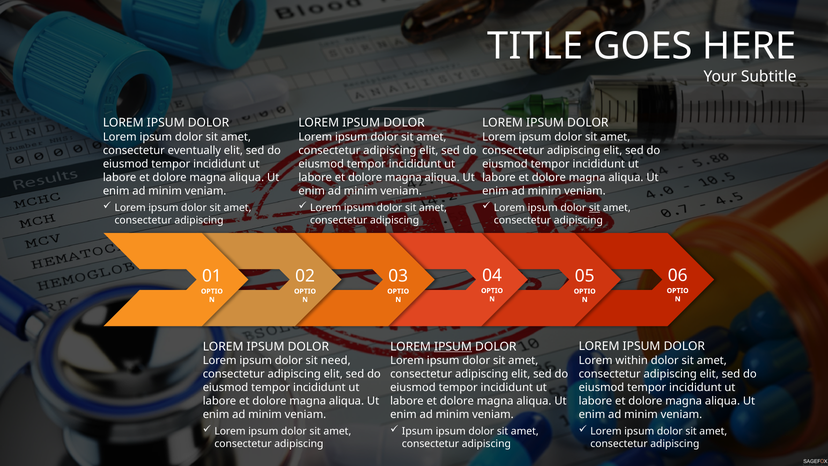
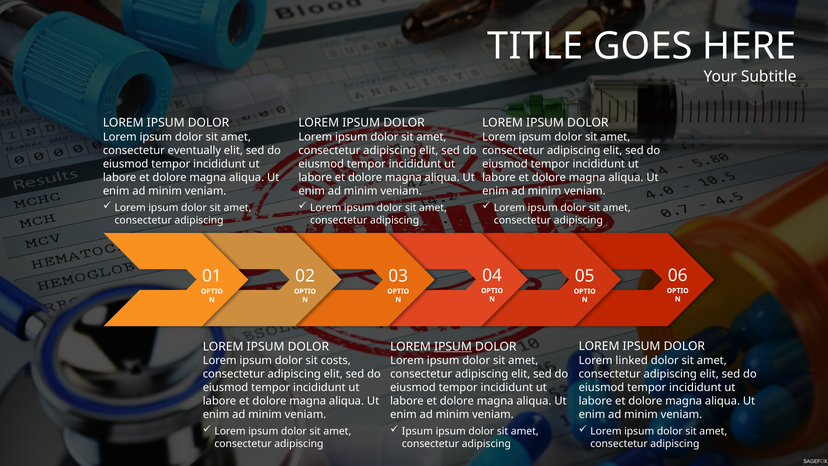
sit underline: present -> none (595, 208)
within: within -> linked (632, 360)
need: need -> costs (336, 360)
